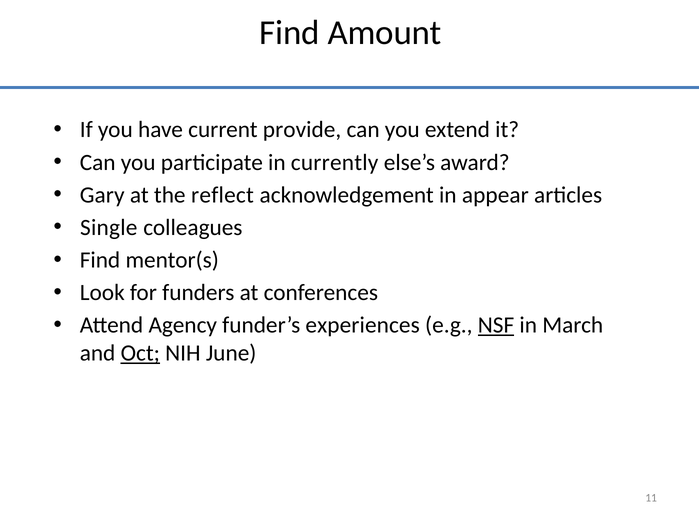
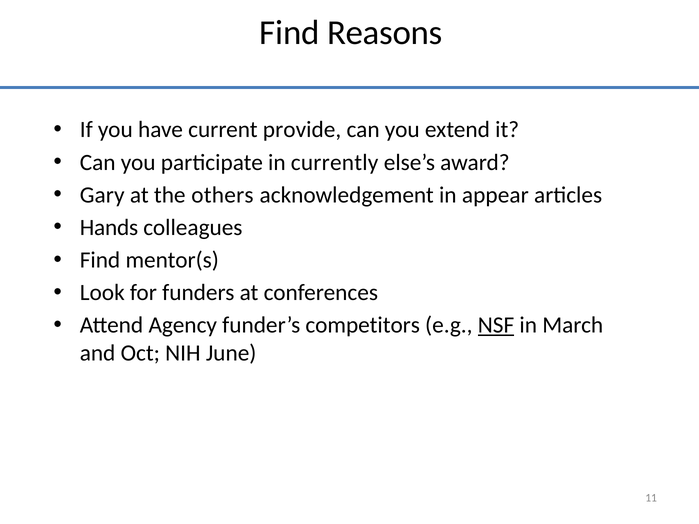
Amount: Amount -> Reasons (385, 33)
reflect: reflect -> others (222, 195)
Single: Single -> Hands (109, 228)
experiences: experiences -> competitors (363, 325)
Oct underline: present -> none (140, 353)
